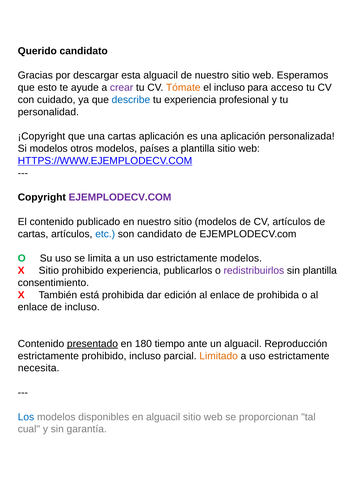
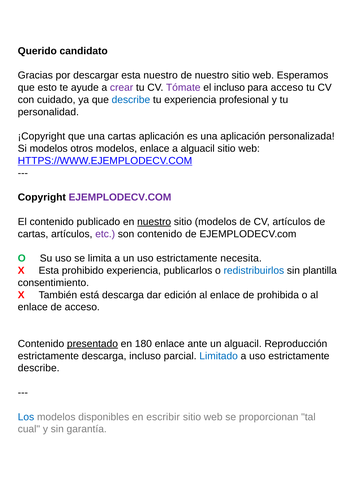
esta alguacil: alguacil -> nuestro (161, 75)
Tómate colour: orange -> purple (183, 88)
modelos países: países -> enlace (155, 149)
a plantilla: plantilla -> alguacil (198, 149)
nuestro underline: none -> present (154, 222)
etc colour: blue -> purple (105, 234)
son candidato: candidato -> contenido (160, 234)
estrictamente modelos: modelos -> necesita (241, 258)
X Sitio: Sitio -> Esta (49, 271)
redistribuirlos colour: purple -> blue (254, 271)
está prohibida: prohibida -> descarga (123, 295)
de incluso: incluso -> acceso (82, 307)
180 tiempo: tiempo -> enlace (170, 344)
estrictamente prohibido: prohibido -> descarga (104, 356)
Limitado colour: orange -> blue (219, 356)
necesita: necesita -> describe (39, 368)
en alguacil: alguacil -> escribir (163, 417)
